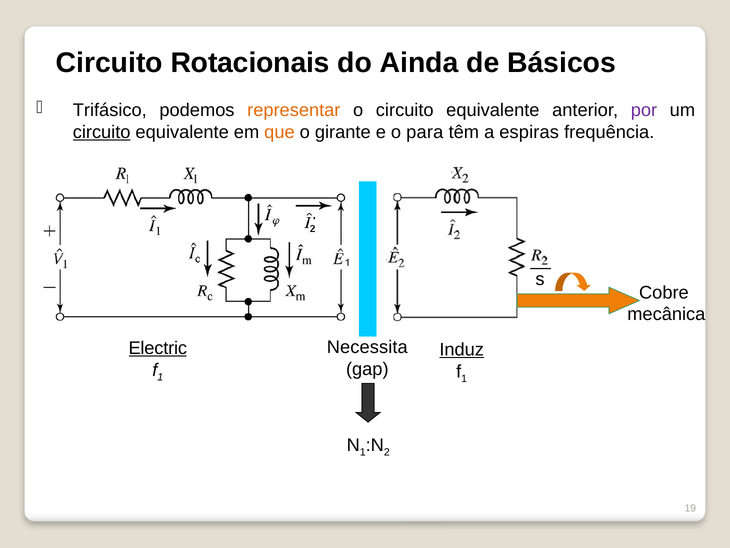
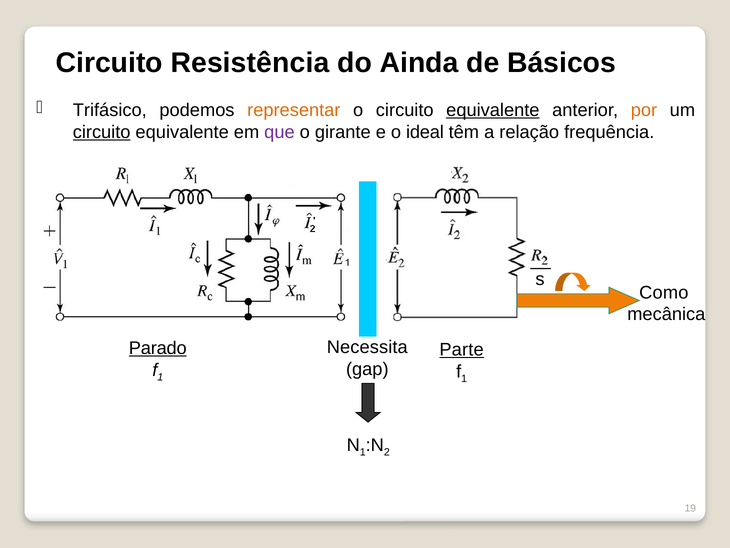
Rotacionais: Rotacionais -> Resistência (250, 63)
equivalente underline: none -> present (493, 110)
por colour: purple -> orange (644, 110)
que colour: orange -> purple (279, 132)
para: para -> ideal (425, 132)
espiras: espiras -> relação (529, 132)
Cobre: Cobre -> Como (664, 292)
Electric: Electric -> Parado (158, 348)
Induz: Induz -> Parte (462, 349)
